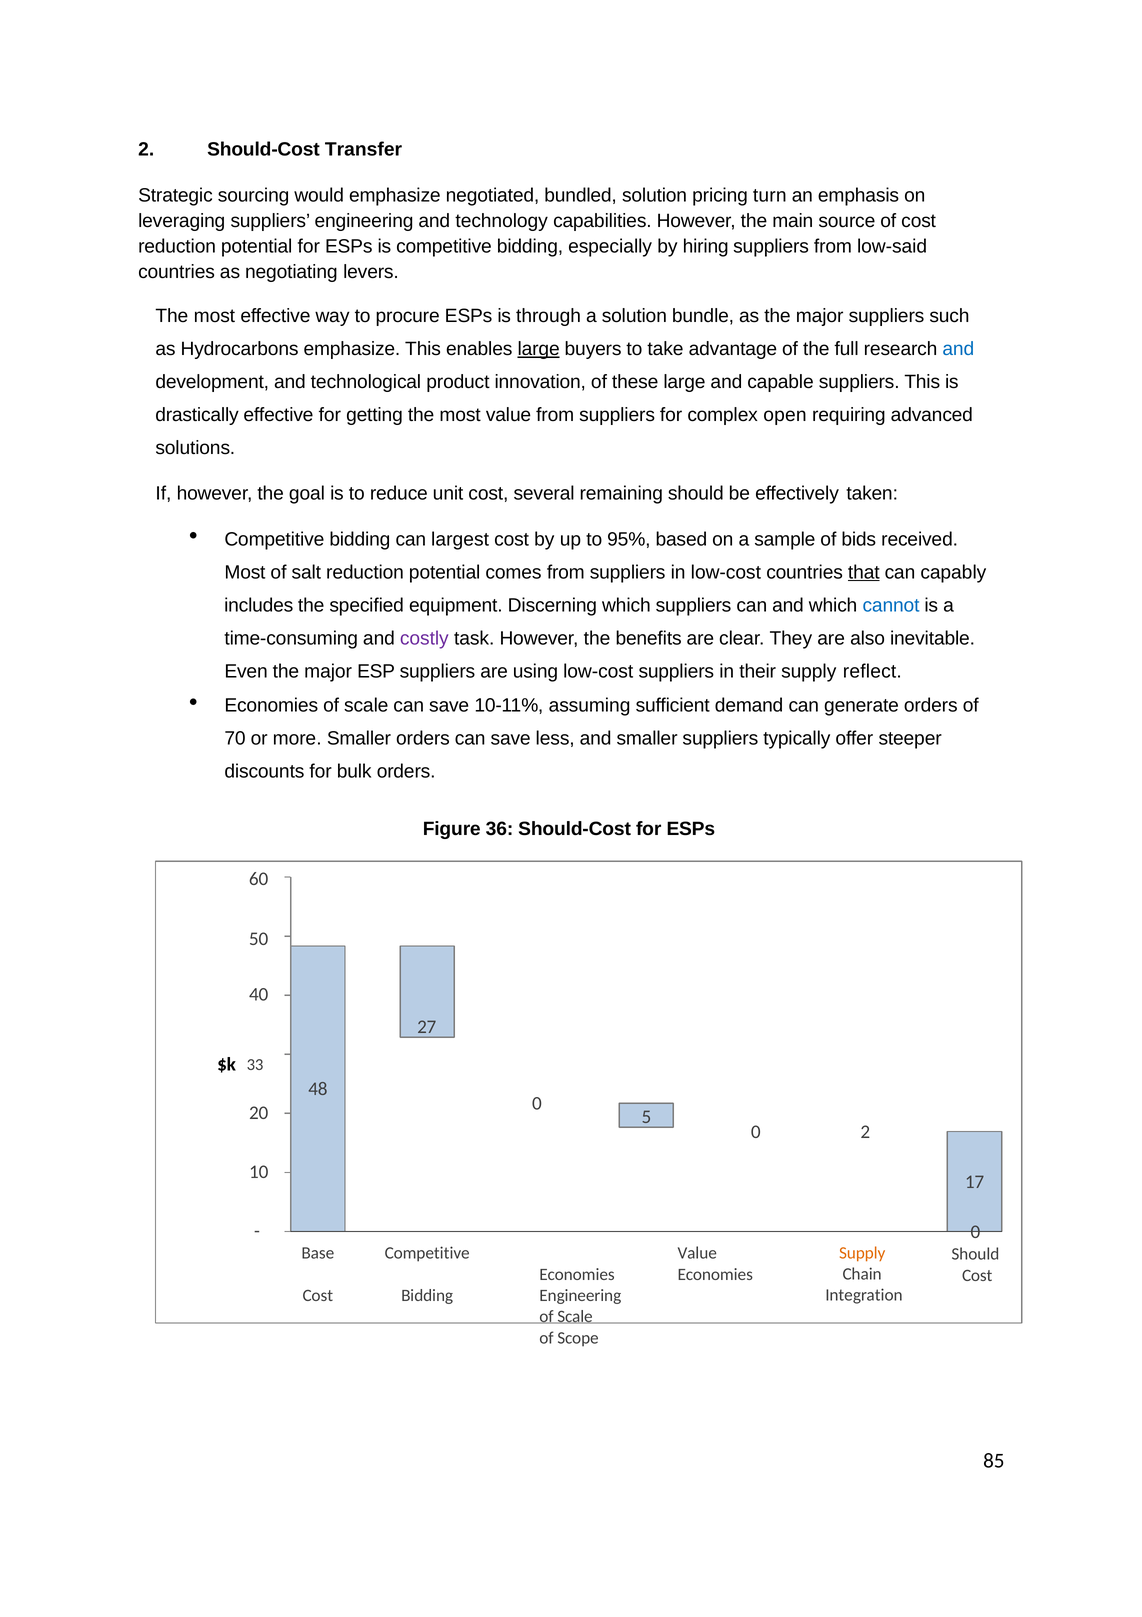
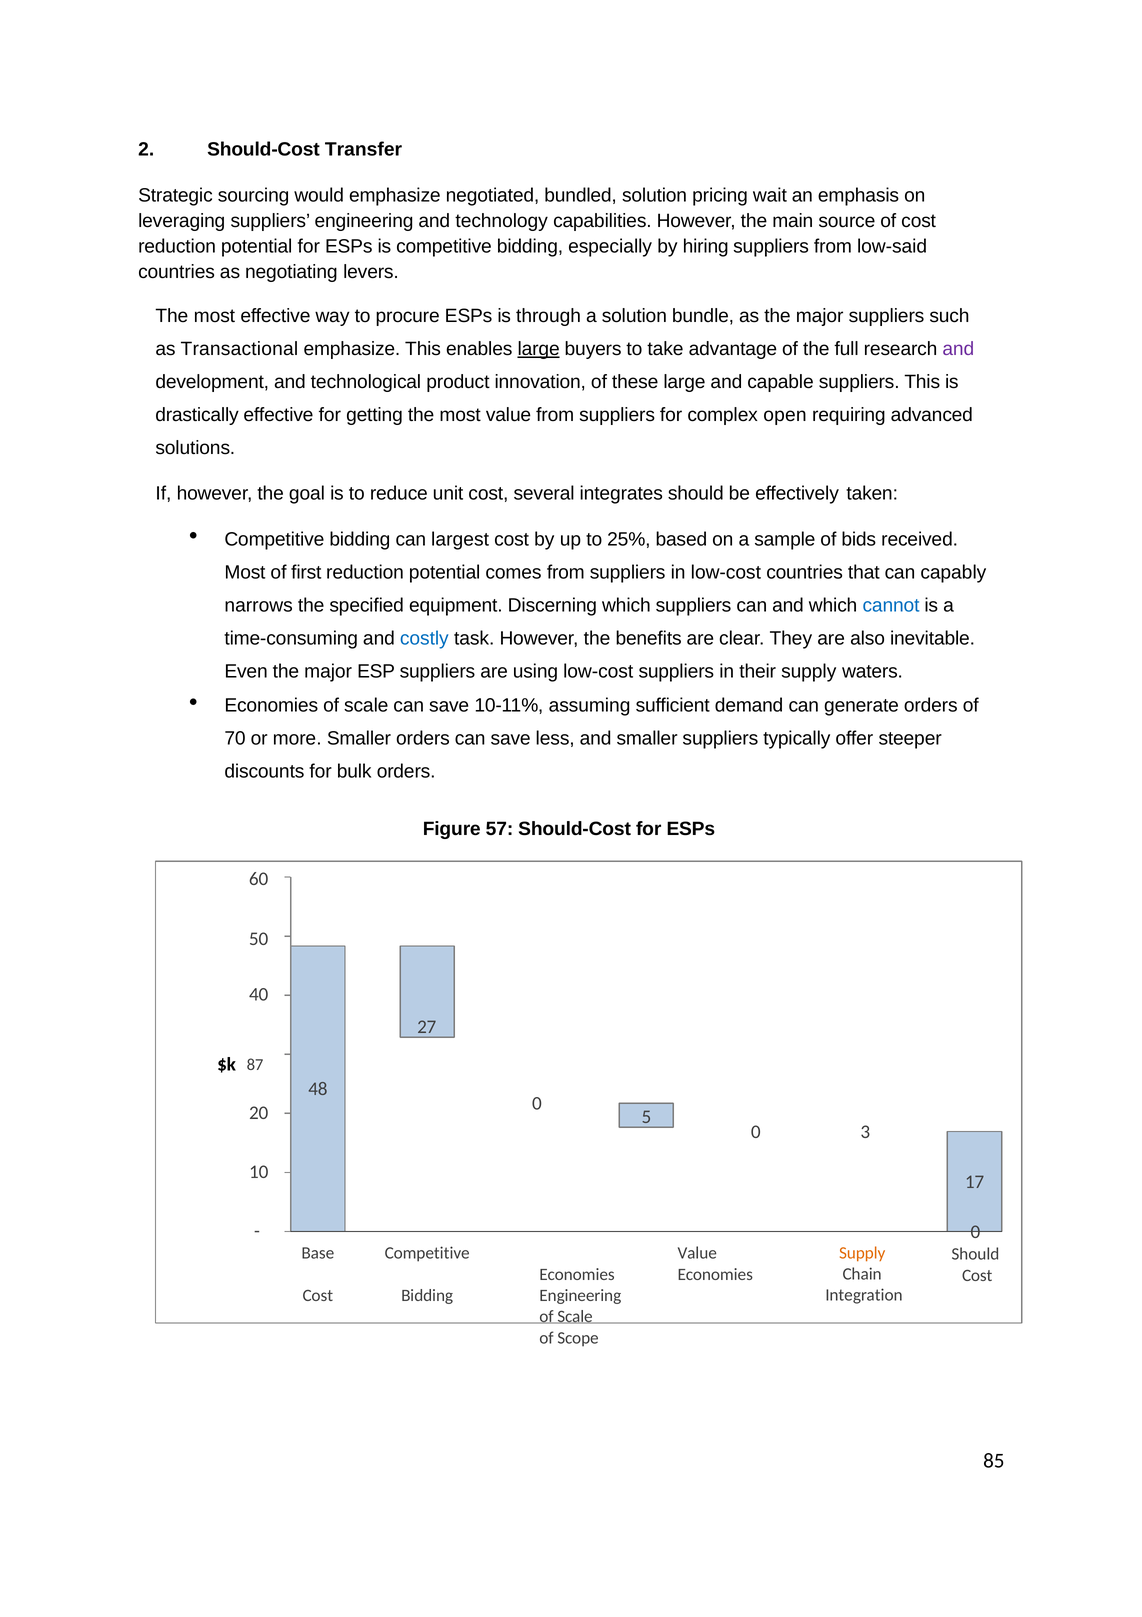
turn: turn -> wait (770, 195)
Hydrocarbons: Hydrocarbons -> Transactional (239, 349)
and colour: blue -> purple (958, 349)
remaining: remaining -> integrates (621, 493)
95%: 95% -> 25% (629, 539)
salt: salt -> first (306, 572)
that underline: present -> none (864, 572)
includes: includes -> narrows (259, 605)
costly colour: purple -> blue (424, 638)
reflect: reflect -> waters (873, 671)
36: 36 -> 57 (499, 828)
33: 33 -> 87 (255, 1064)
0 2: 2 -> 3 (865, 1131)
